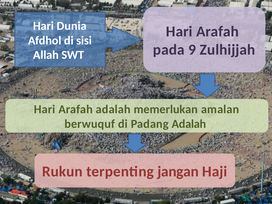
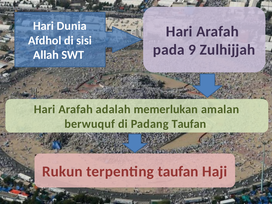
Padang Adalah: Adalah -> Taufan (189, 124)
terpenting jangan: jangan -> taufan (178, 172)
